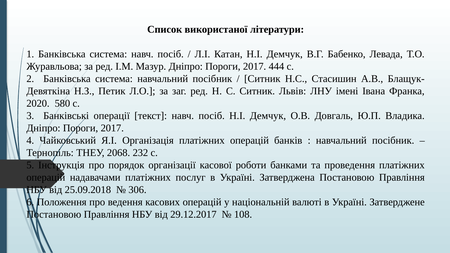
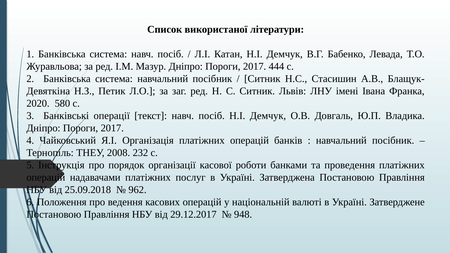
2068: 2068 -> 2008 (119, 153)
306: 306 -> 962 (137, 190)
108: 108 -> 948 (243, 215)
